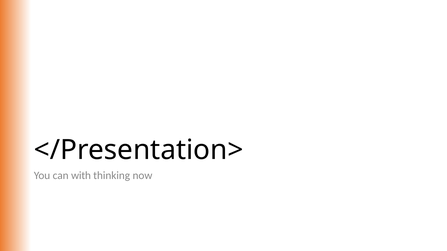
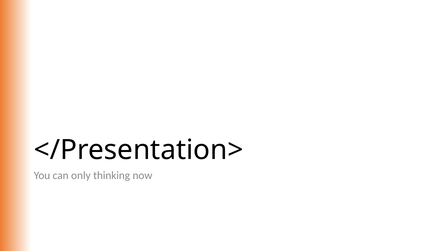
with: with -> only (81, 176)
